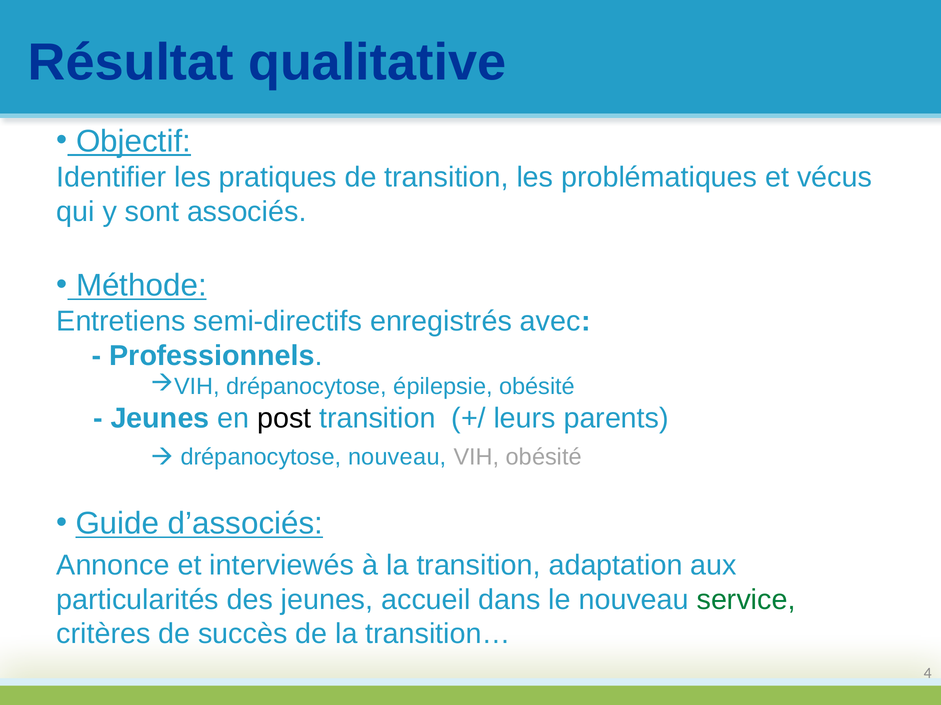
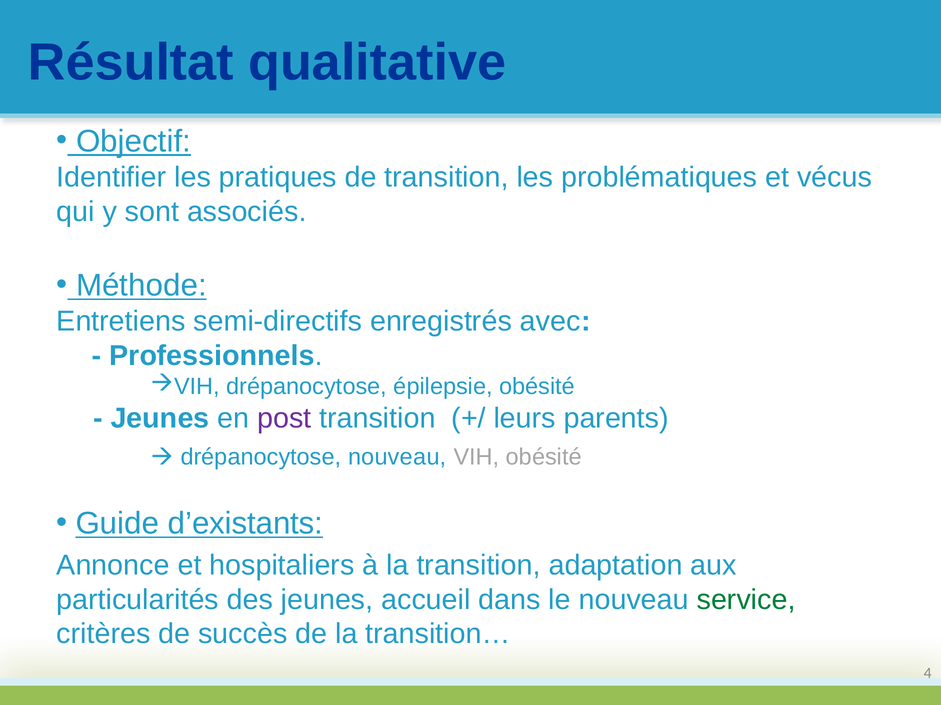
post colour: black -> purple (284, 419)
d’associés: d’associés -> d’existants (246, 524)
interviewés: interviewés -> hospitaliers (282, 566)
